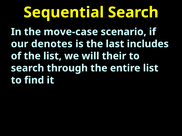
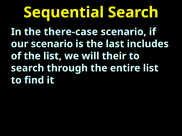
move-case: move-case -> there-case (71, 32)
our denotes: denotes -> scenario (52, 44)
